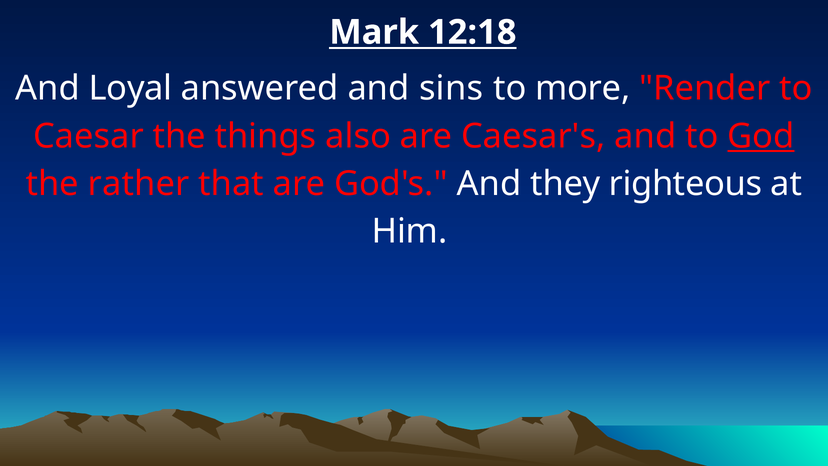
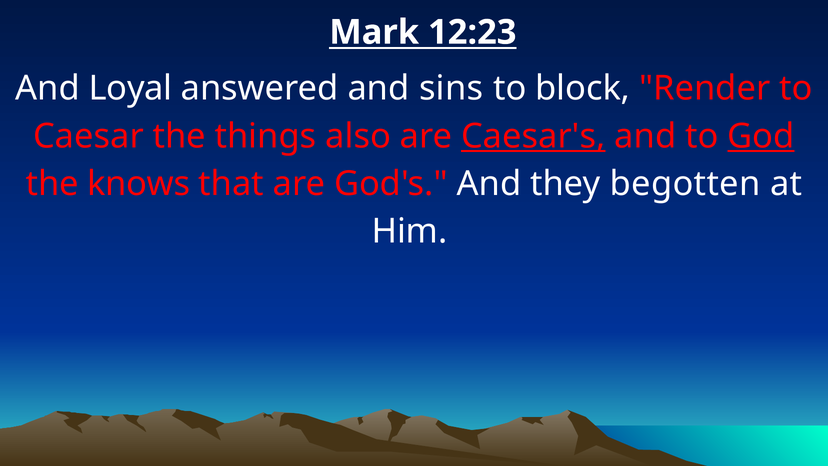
12:18: 12:18 -> 12:23 (472, 32)
more: more -> block (583, 89)
Caesar's underline: none -> present (533, 136)
rather: rather -> knows (139, 184)
righteous: righteous -> begotten (685, 184)
